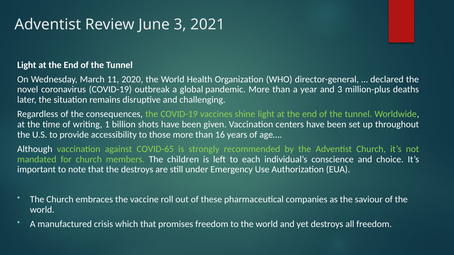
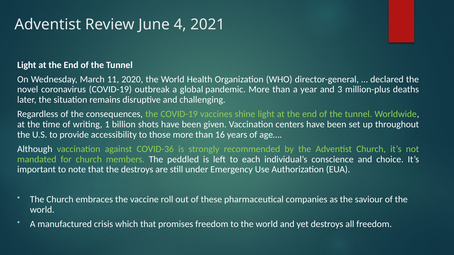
June 3: 3 -> 4 (180, 25)
COVID-65: COVID-65 -> COVID-36 (155, 149)
children: children -> peddled (183, 159)
